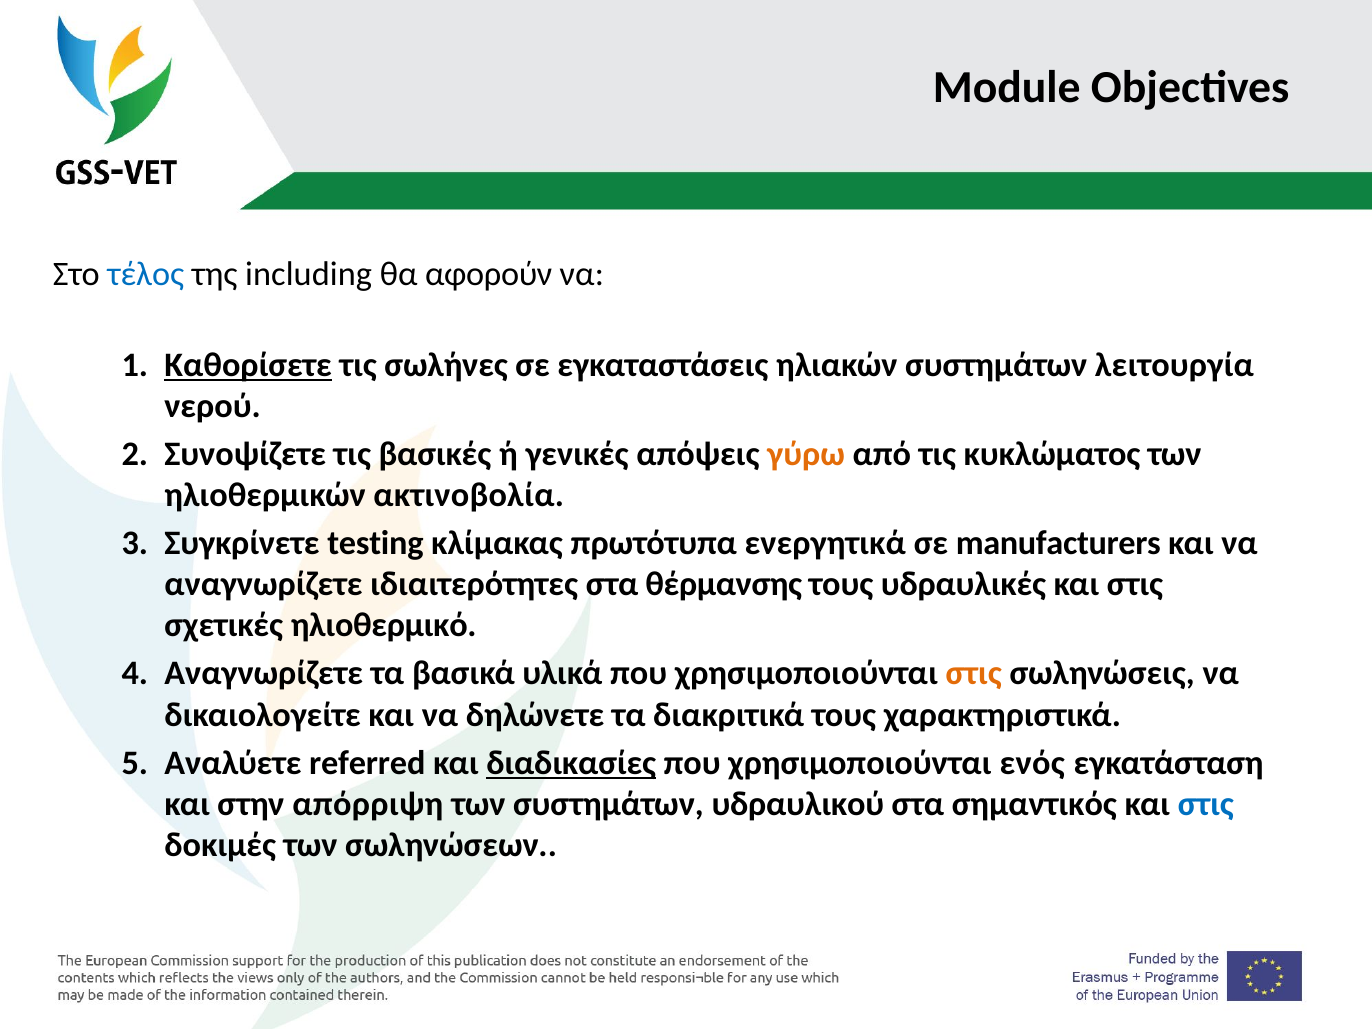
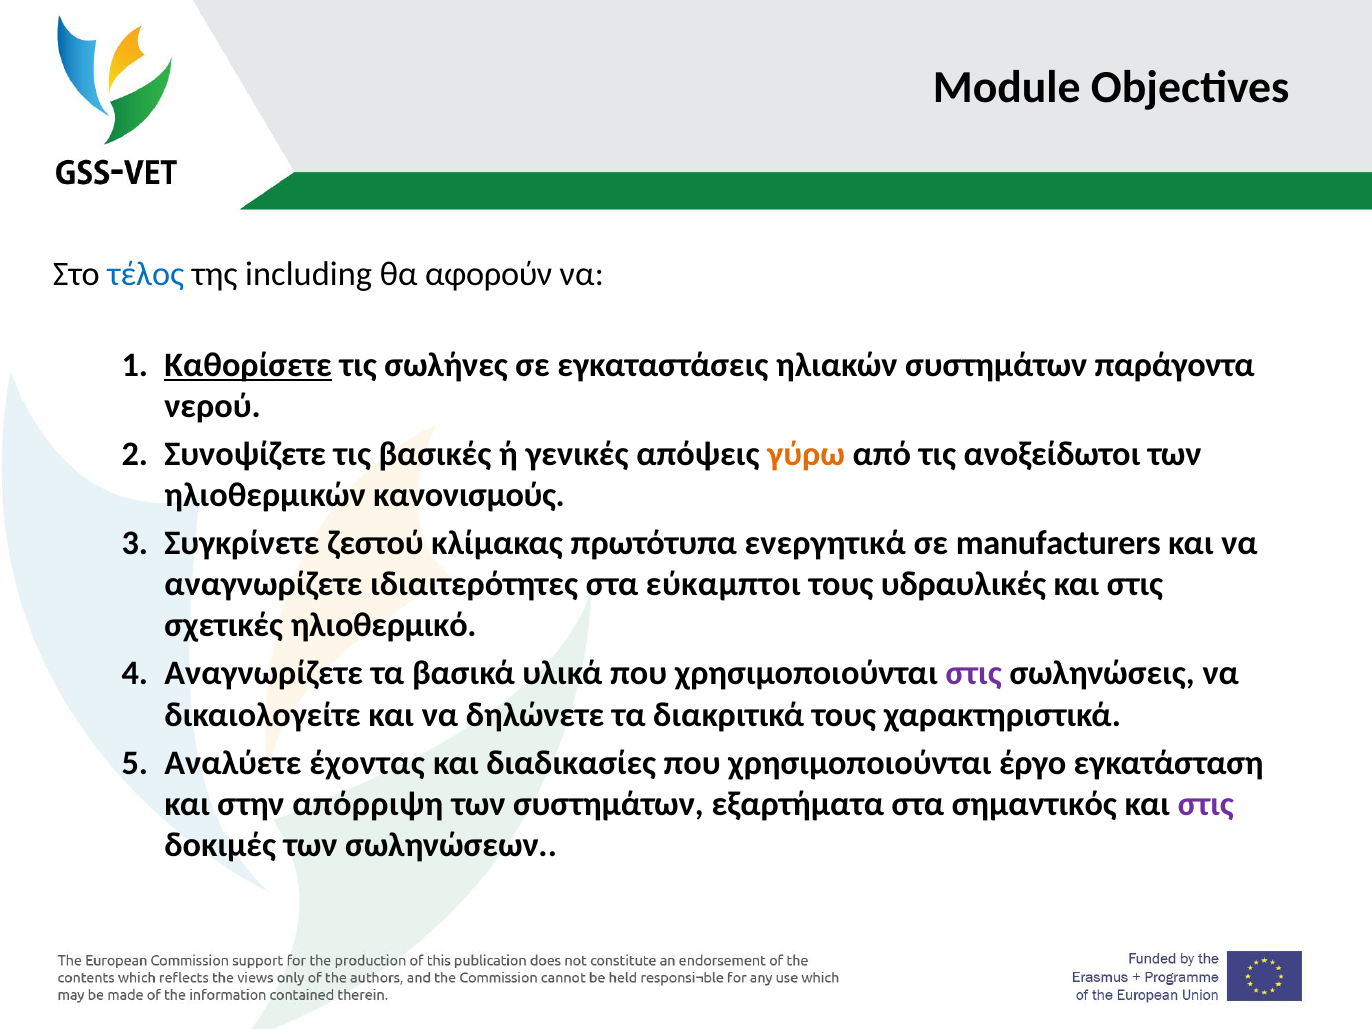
λειτουργία: λειτουργία -> παράγοντα (1175, 365)
κυκλώματος: κυκλώματος -> ανοξείδωτοι (1052, 454)
ακτινοβολία: ακτινοβολία -> κανονισμούς (469, 495)
testing: testing -> ζεστού (375, 543)
θέρμανσης: θέρμανσης -> εύκαμπτοι (723, 584)
στις colour: orange -> purple (974, 674)
referred: referred -> έχοντας (367, 763)
διαδικασίες underline: present -> none (571, 763)
ενός: ενός -> έργο (1033, 763)
υδραυλικού: υδραυλικού -> εξαρτήματα (798, 804)
στις colour: blue -> purple (1206, 804)
